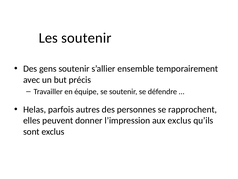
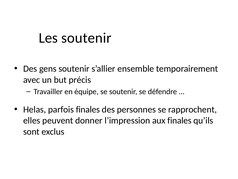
parfois autres: autres -> finales (88, 109)
aux exclus: exclus -> finales (179, 120)
